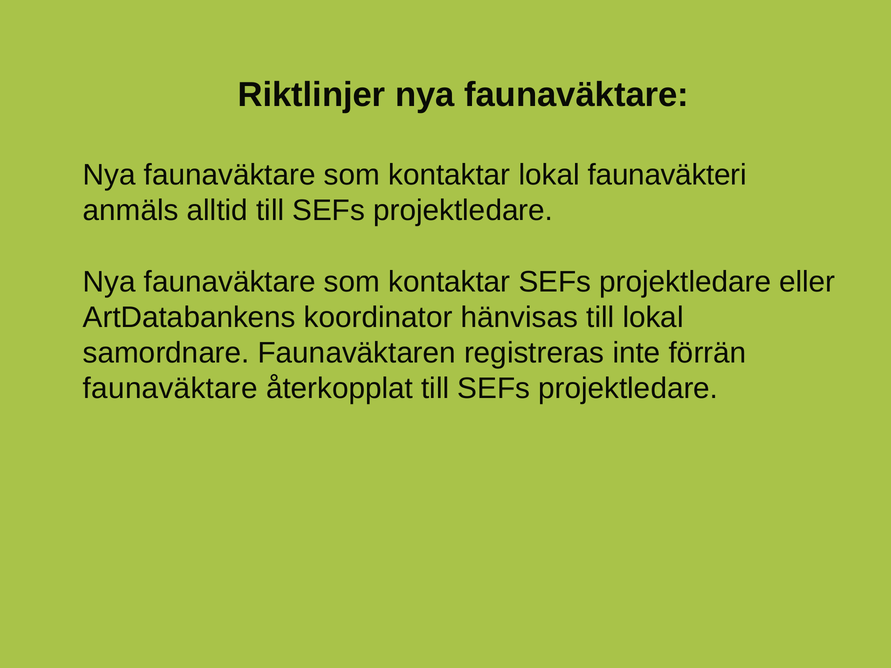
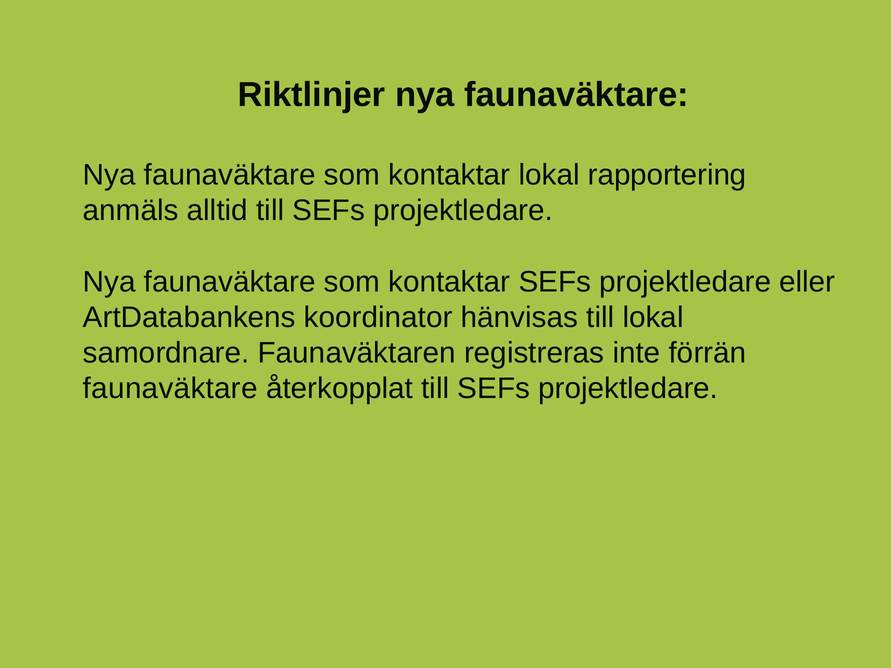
faunaväkteri: faunaväkteri -> rapportering (667, 175)
